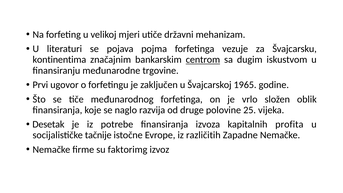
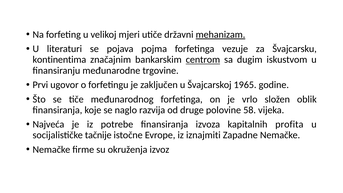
mehanizam underline: none -> present (220, 35)
25: 25 -> 58 (250, 110)
Desetak: Desetak -> Najveća (48, 124)
različitih: različitih -> iznajmiti (203, 135)
faktorimg: faktorimg -> okruženja (128, 149)
